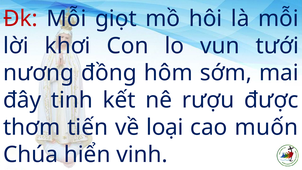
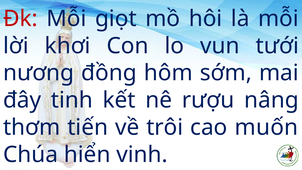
được: được -> nâng (271, 100)
loại: loại -> trôi (165, 127)
